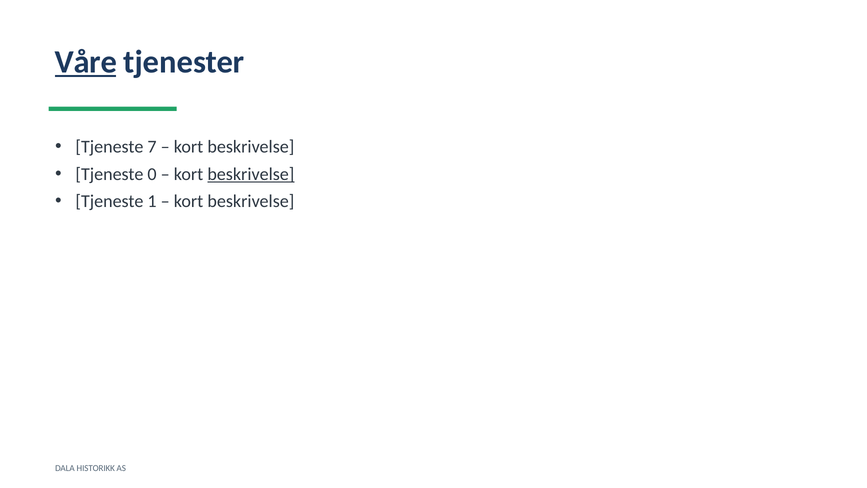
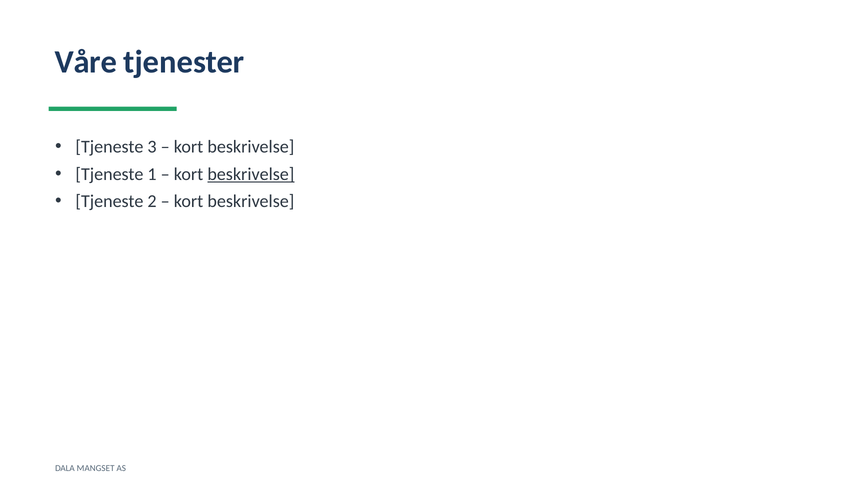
Våre underline: present -> none (86, 62)
7: 7 -> 3 (152, 147)
0: 0 -> 1 (152, 174)
1: 1 -> 2 (152, 201)
HISTORIKK: HISTORIKK -> MANGSET (96, 468)
